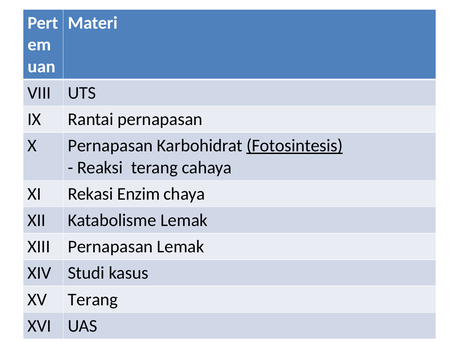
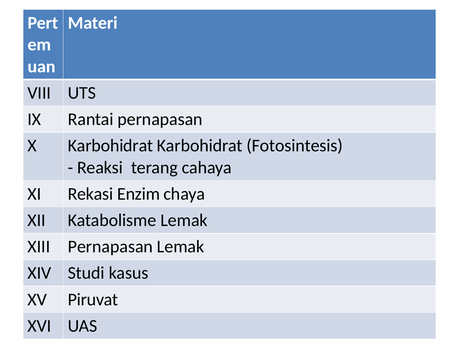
X Pernapasan: Pernapasan -> Karbohidrat (110, 146)
Fotosintesis underline: present -> none (295, 146)
XV Terang: Terang -> Piruvat (93, 300)
